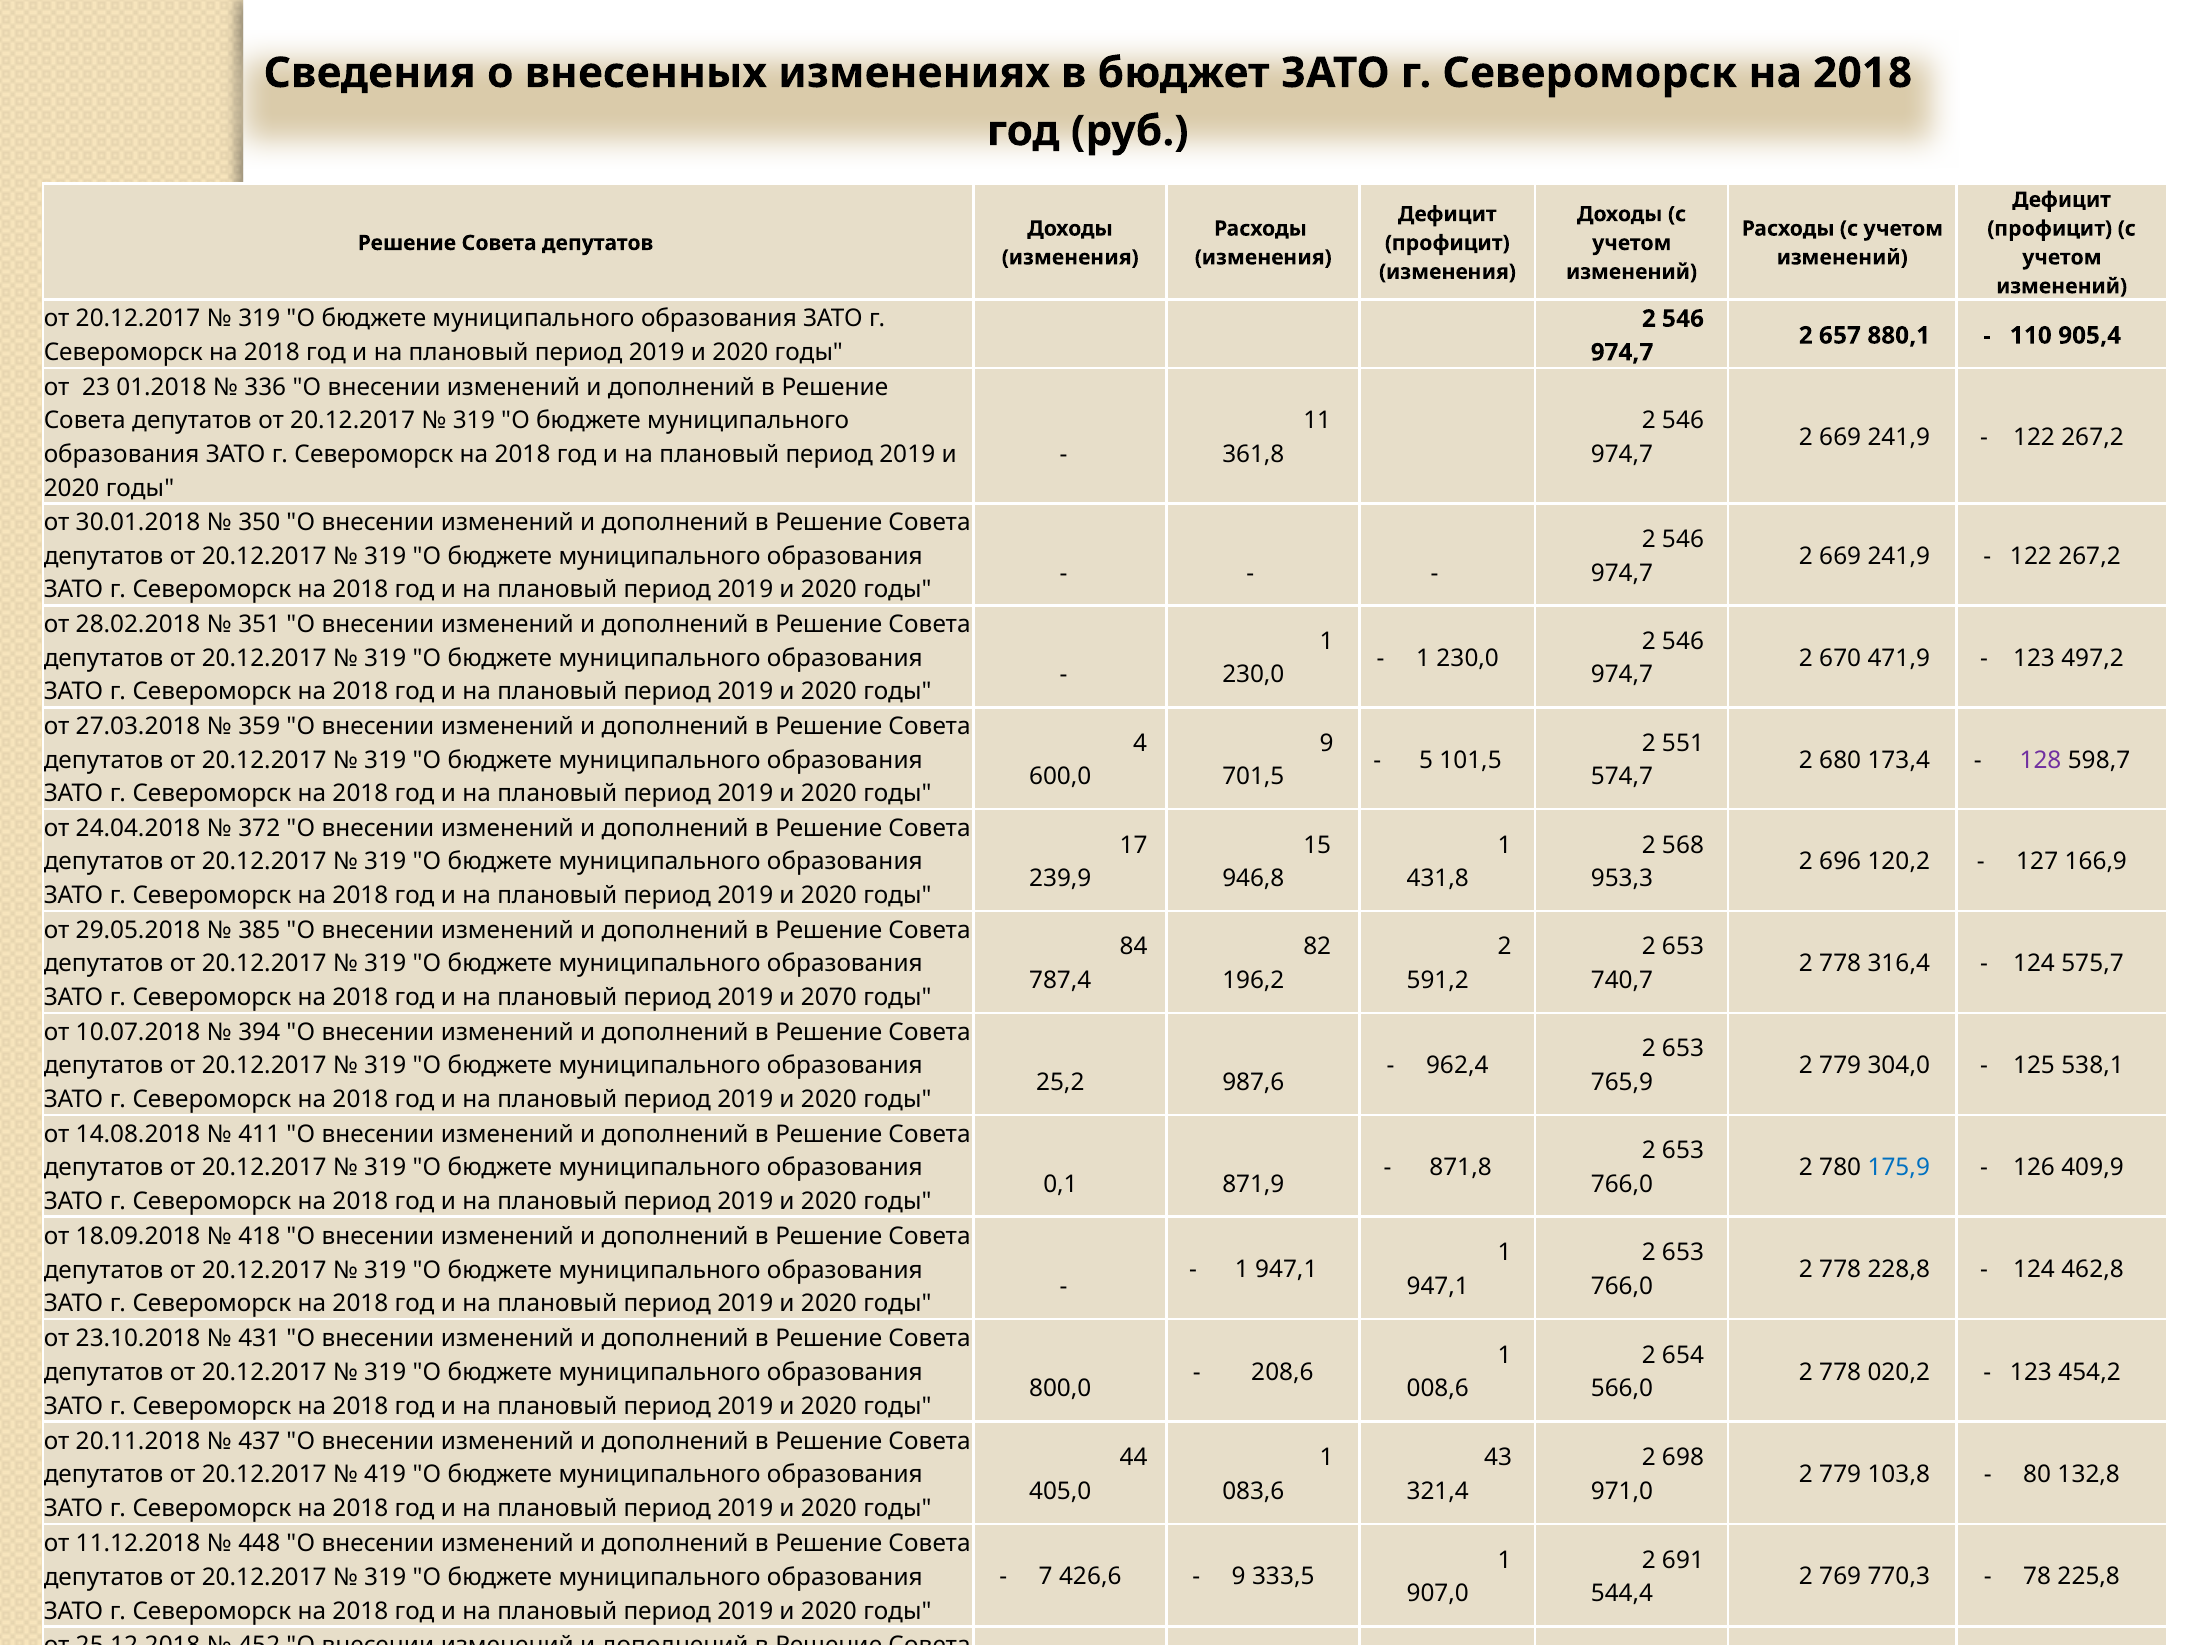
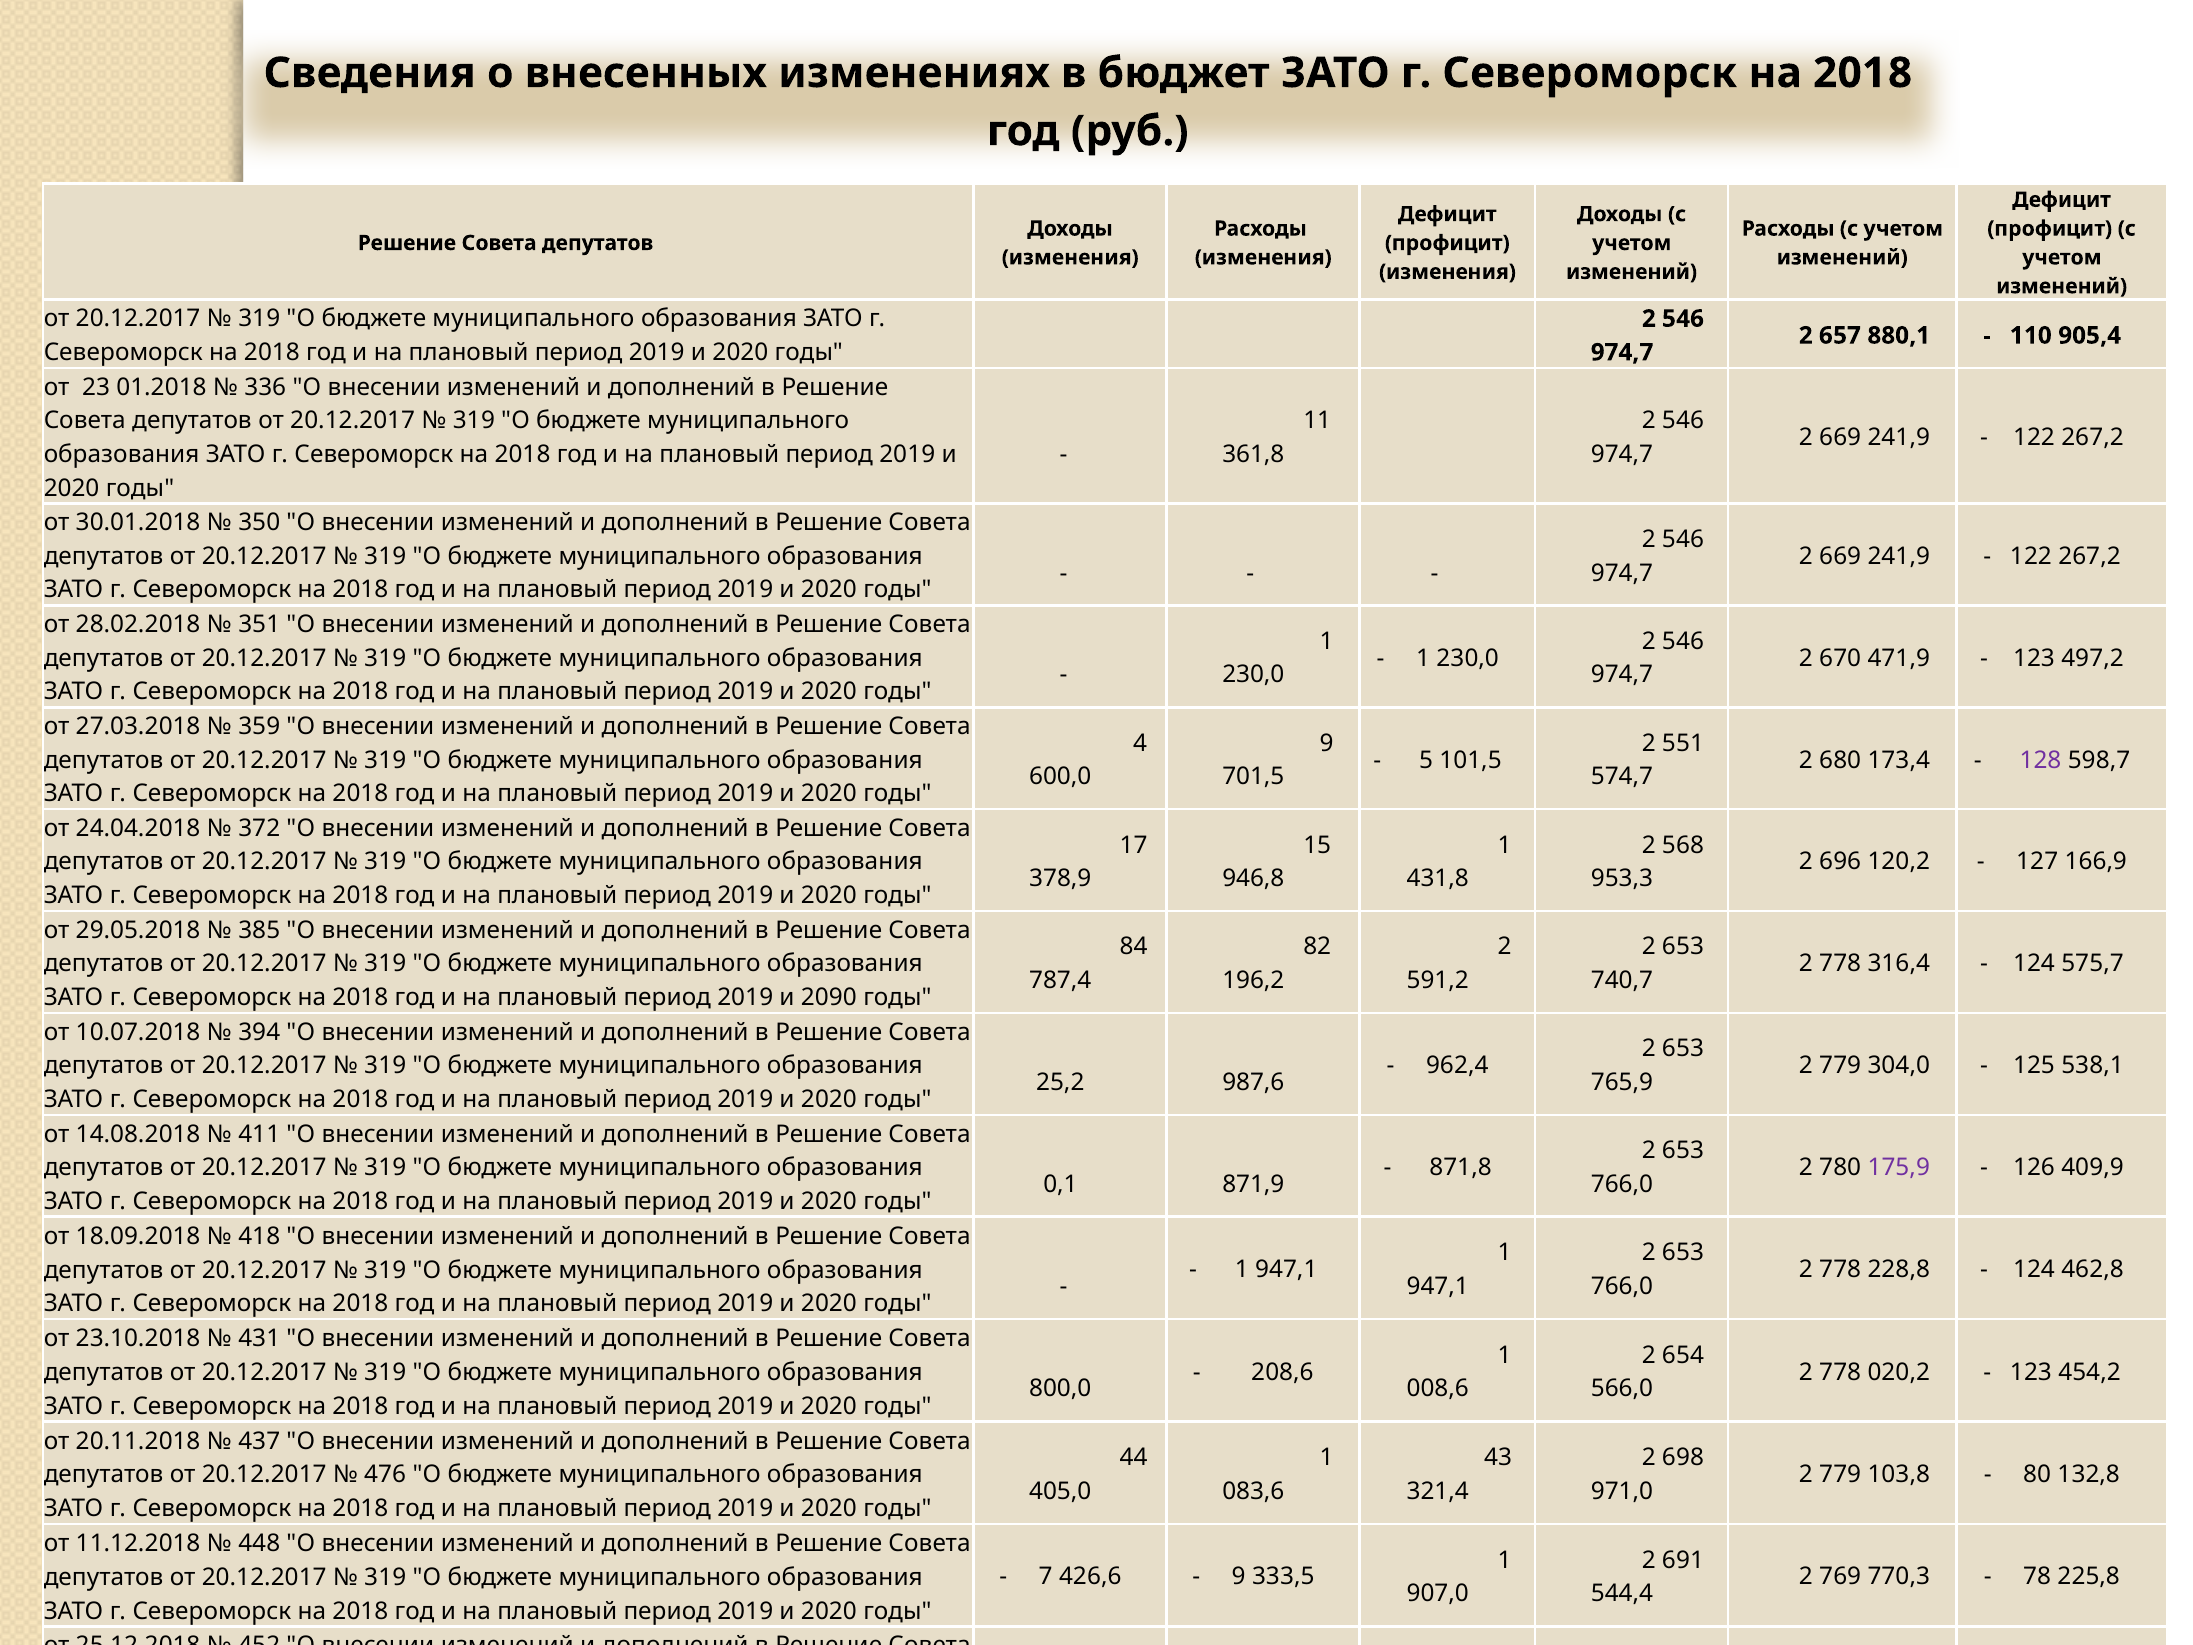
239,9: 239,9 -> 378,9 (1060, 879)
2070: 2070 -> 2090 (829, 997)
175,9 colour: blue -> purple (1899, 1167)
419: 419 -> 476 (385, 1475)
